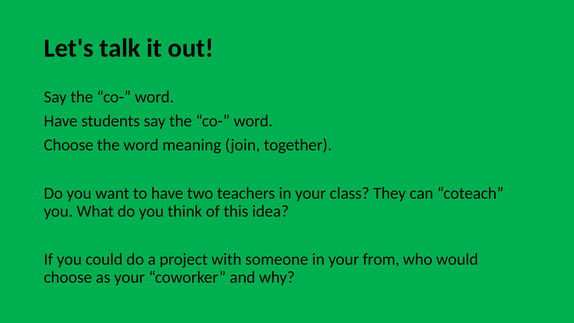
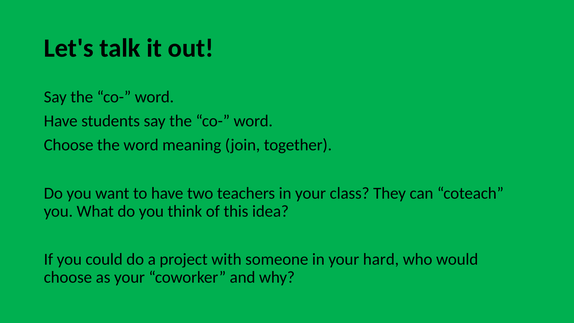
from: from -> hard (381, 259)
